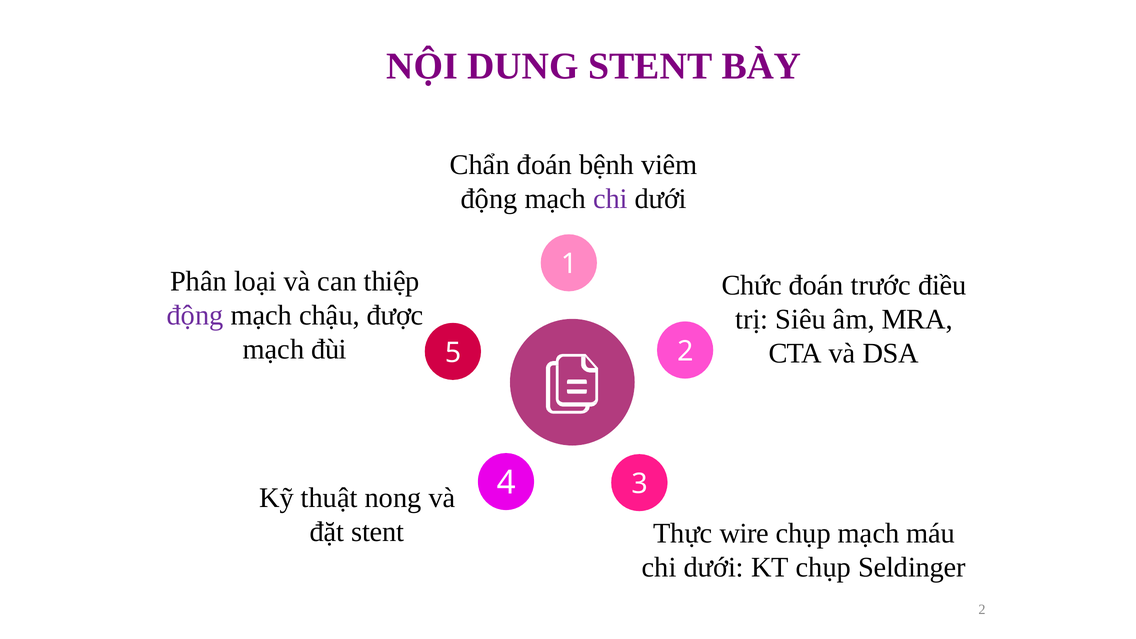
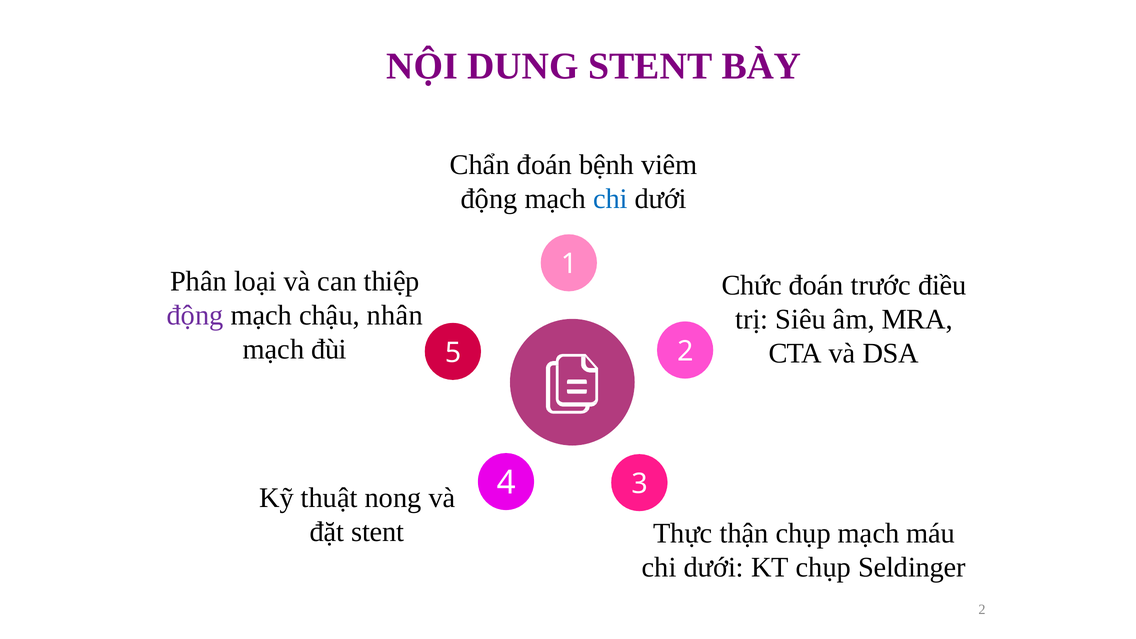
chi colour: purple -> blue (611, 199)
được: được -> nhân (395, 315)
wire: wire -> thận (744, 533)
